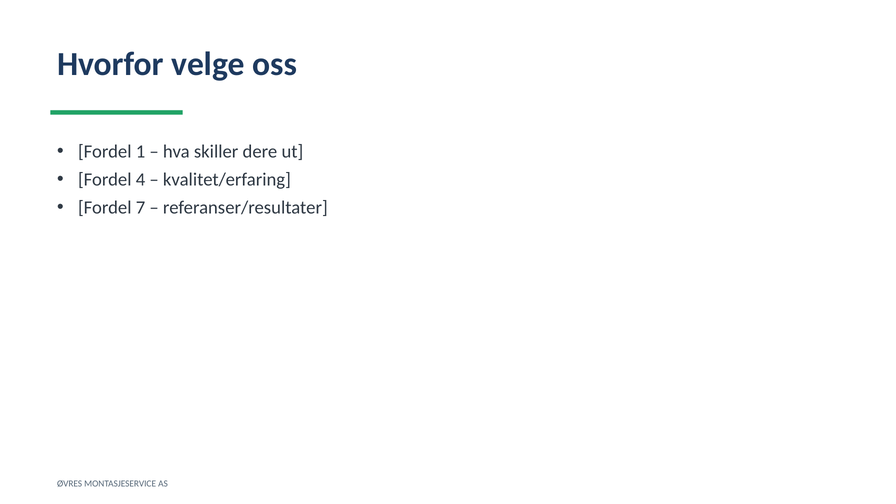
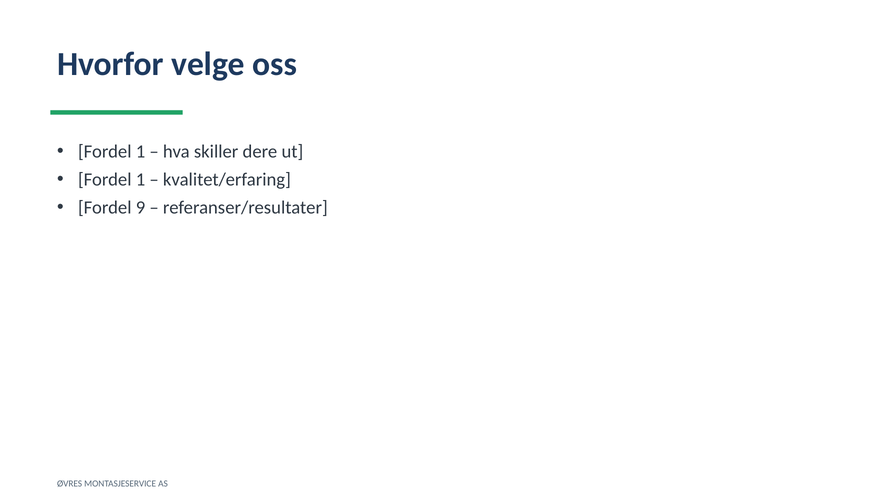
4: 4 -> 1 (141, 180)
7: 7 -> 9 (141, 208)
